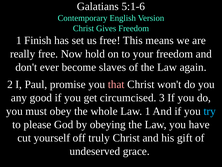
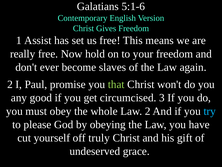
Finish: Finish -> Assist (38, 40)
that colour: pink -> light green (116, 84)
Law 1: 1 -> 2 (148, 111)
